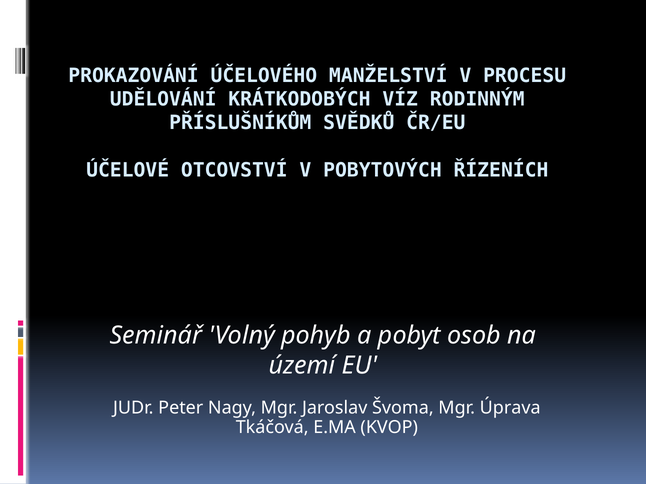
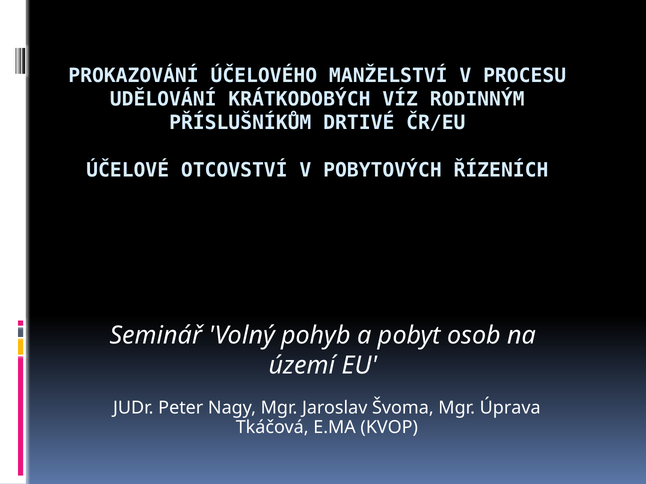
SVĚDKŮ: SVĚDKŮ -> DRTIVÉ (359, 123)
